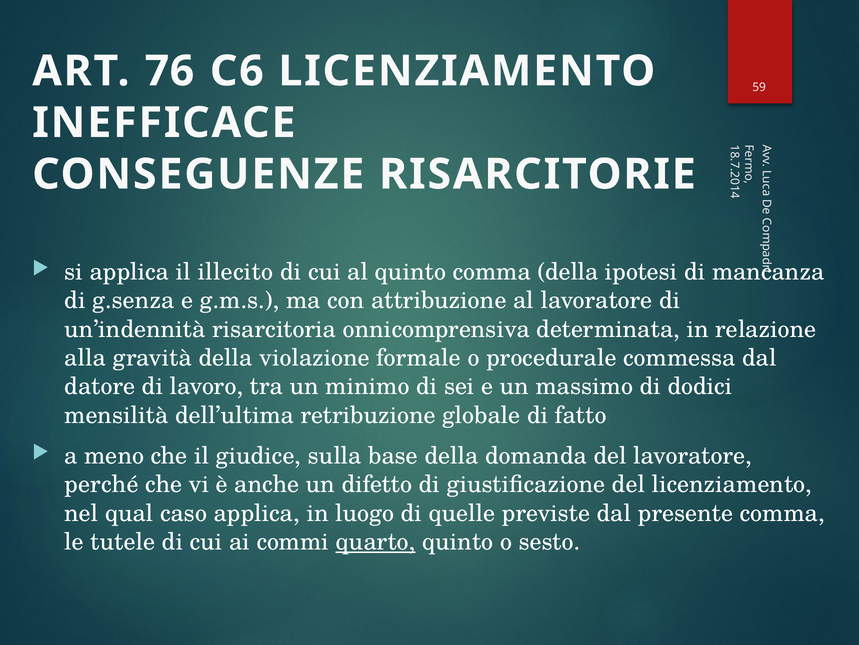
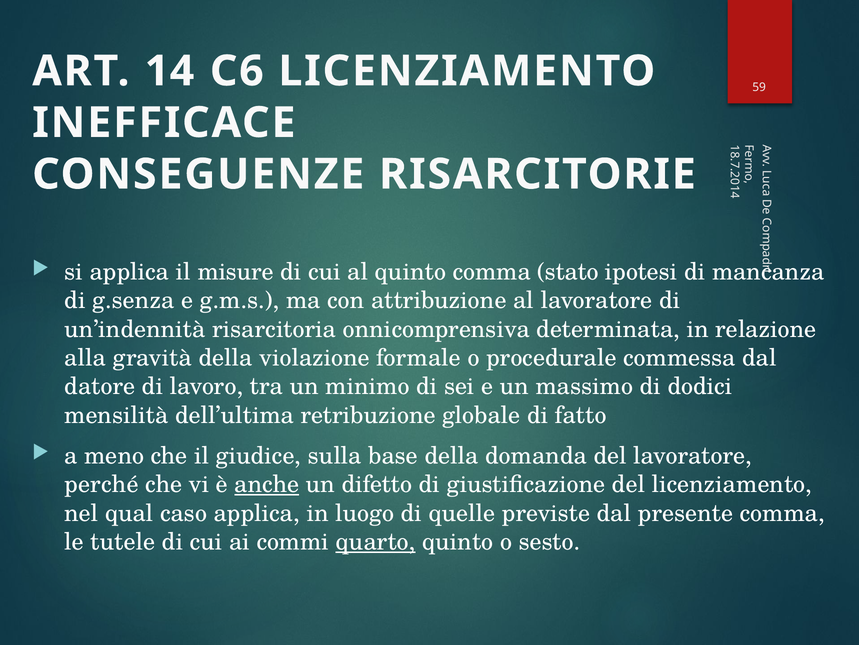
76: 76 -> 14 (169, 71)
illecito: illecito -> misure (236, 272)
comma della: della -> stato (568, 272)
anche underline: none -> present (267, 484)
